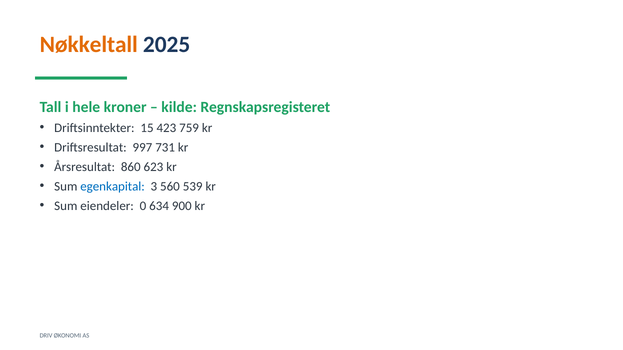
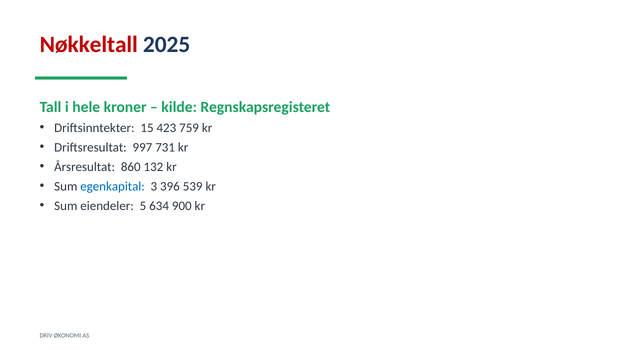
Nøkkeltall colour: orange -> red (89, 44)
623: 623 -> 132 (153, 167)
560: 560 -> 396 (170, 187)
0: 0 -> 5 (143, 206)
